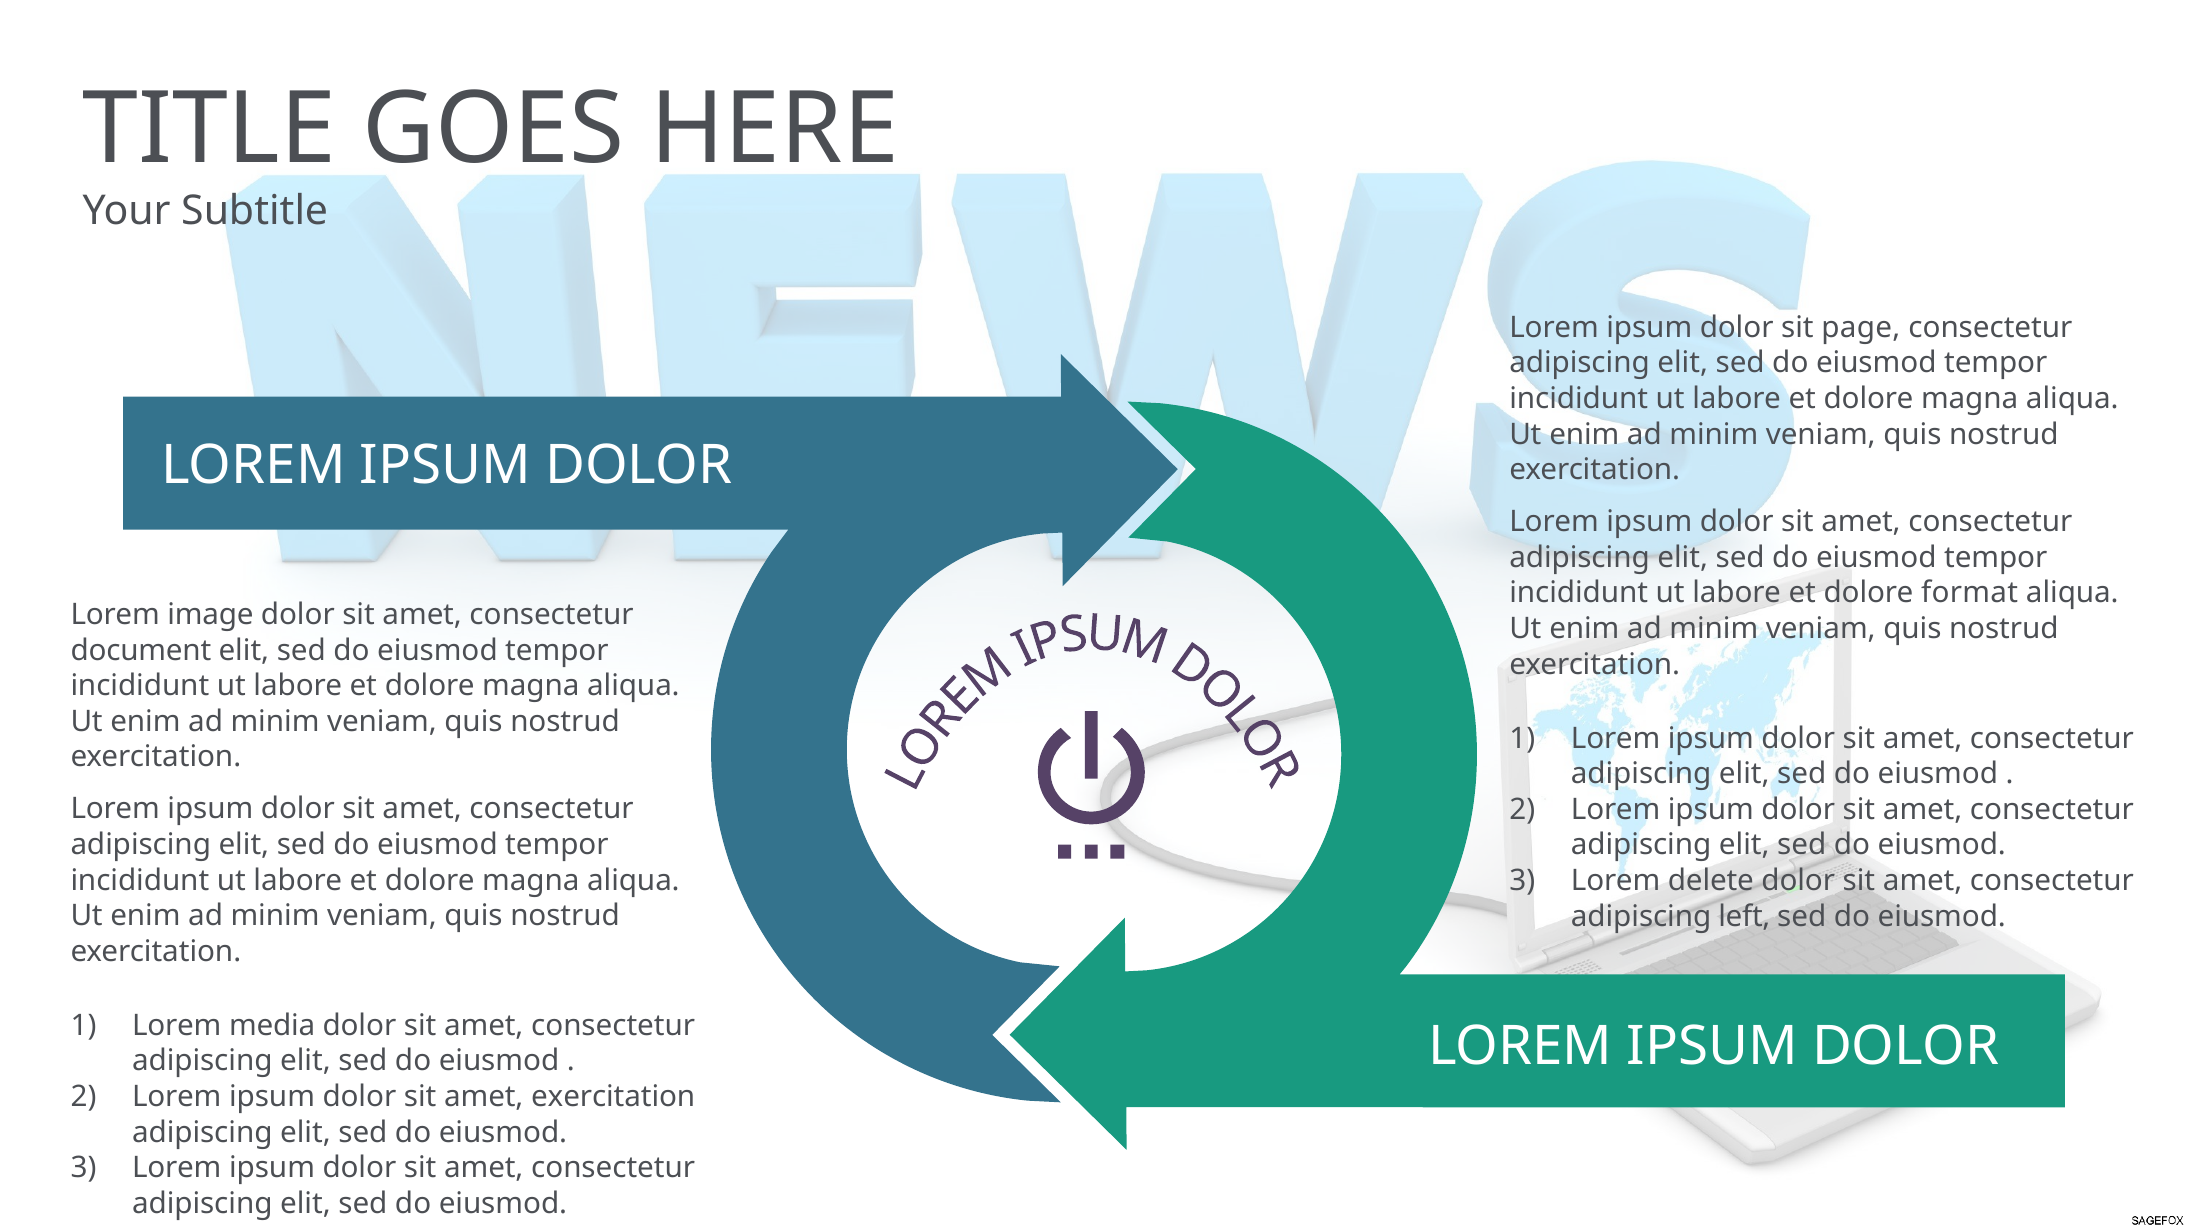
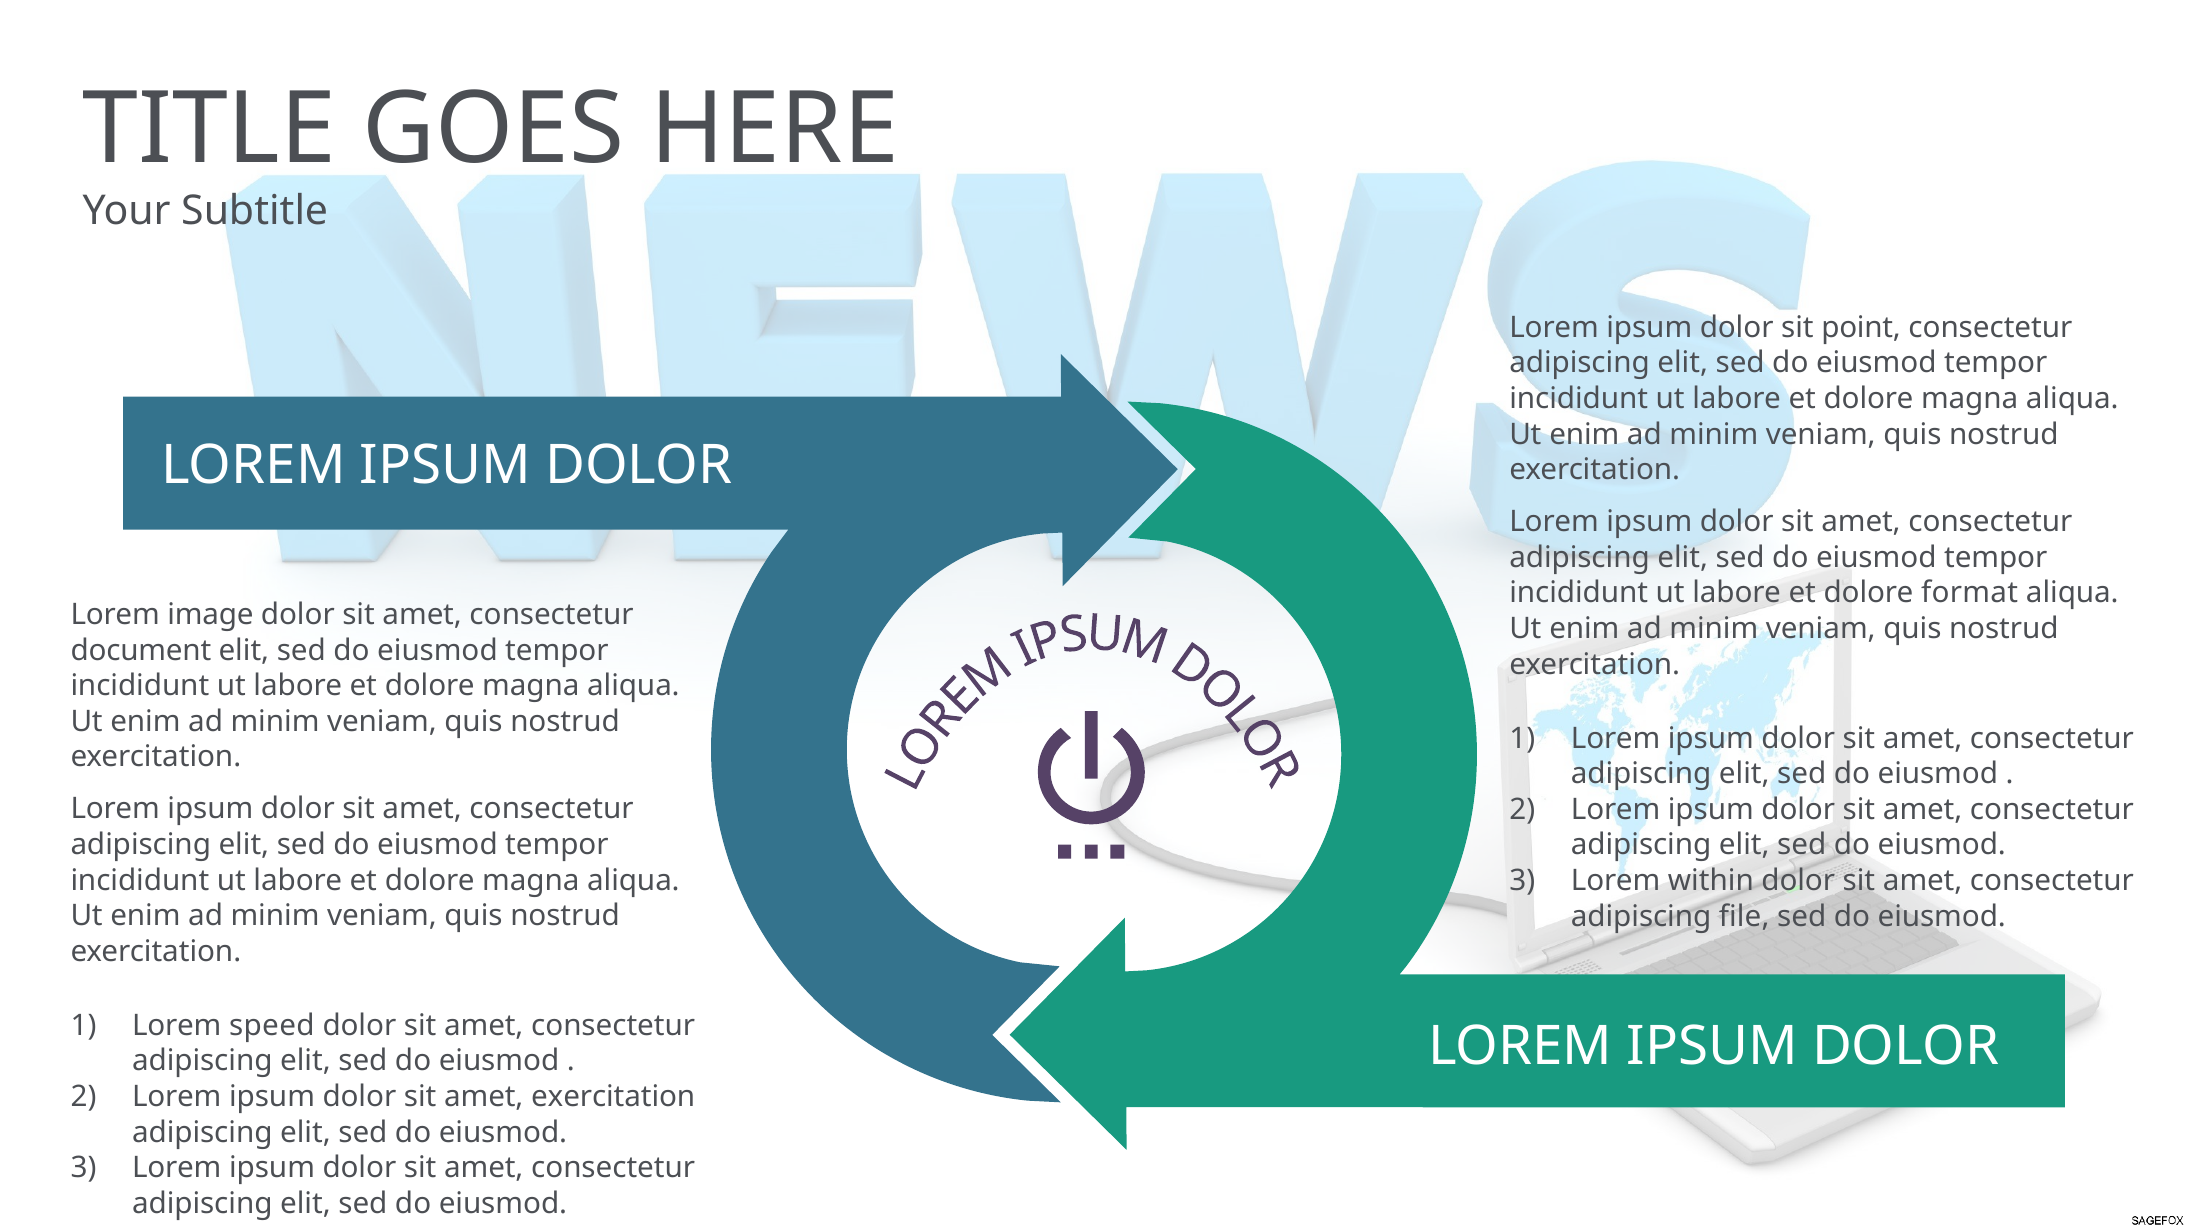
page: page -> point (1861, 327)
delete: delete -> within (1711, 881)
left: left -> file (1744, 916)
media: media -> speed (272, 1025)
